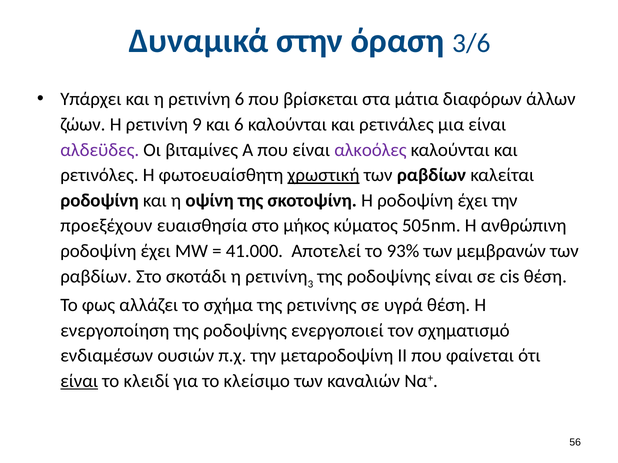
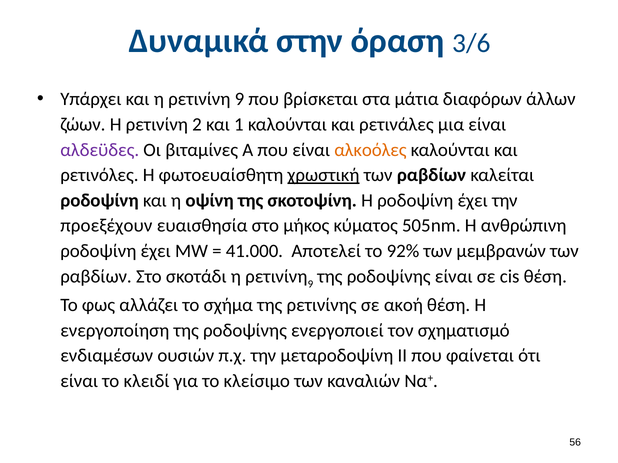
και η ρετινίνη 6: 6 -> 9 (239, 99)
9: 9 -> 2 (197, 125)
και 6: 6 -> 1 (239, 125)
αλκοόλες colour: purple -> orange (370, 150)
93%: 93% -> 92% (403, 251)
σκοτάδι η ρετινίνη 3: 3 -> 9 (310, 284)
υγρά: υγρά -> ακοή (403, 305)
είναι underline: present -> none (79, 381)
